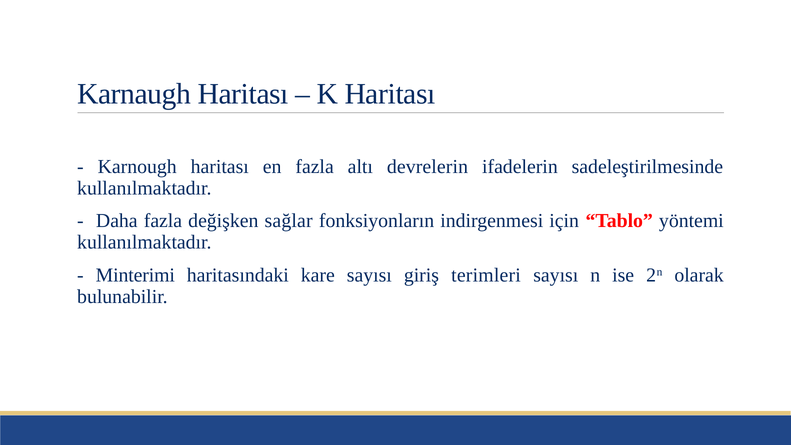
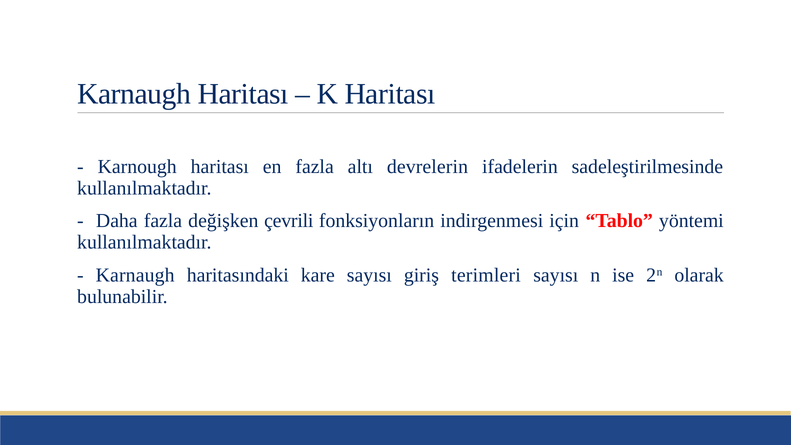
sağlar: sağlar -> çevrili (289, 221)
Minterimi: Minterimi -> Karnaugh (135, 275)
